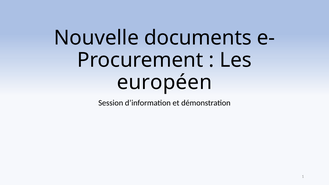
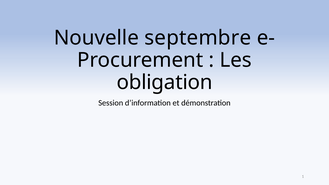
documents: documents -> septembre (198, 38)
européen: européen -> obligation (165, 82)
